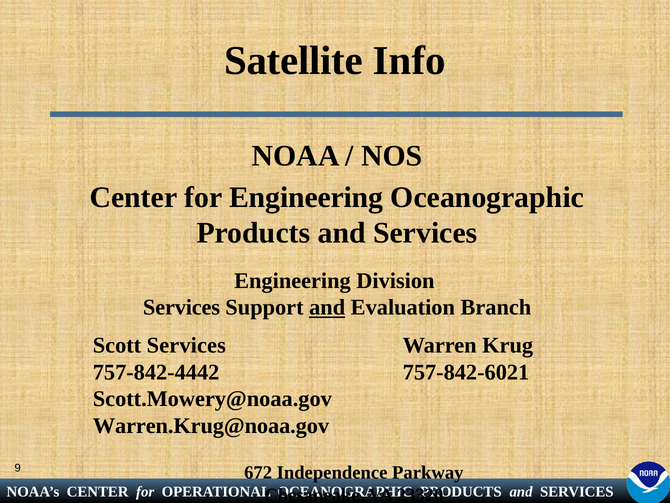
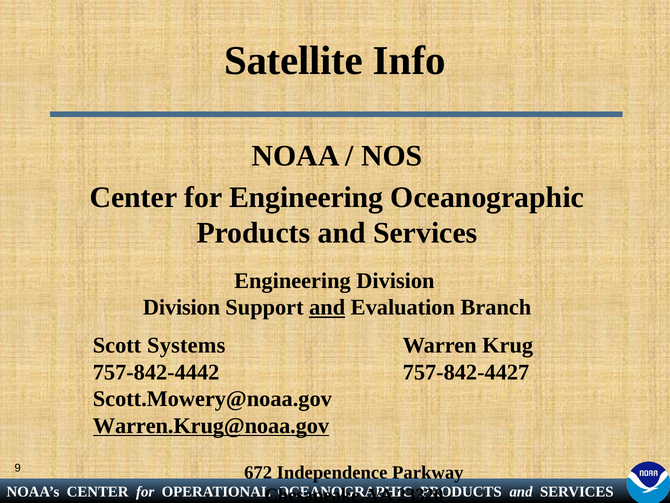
Services: Services -> Division (182, 307)
Scott Services: Services -> Systems (186, 345)
757-842-6021: 757-842-6021 -> 757-842-4427 (466, 372)
Warren.Krug@noaa.gov underline: none -> present (211, 426)
